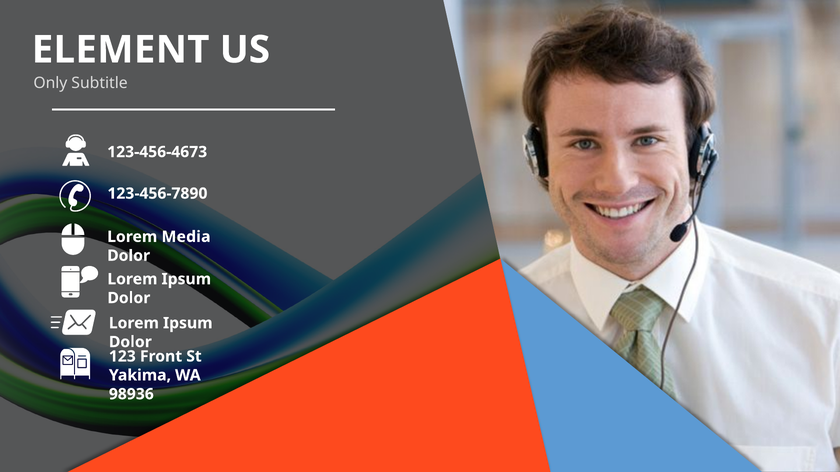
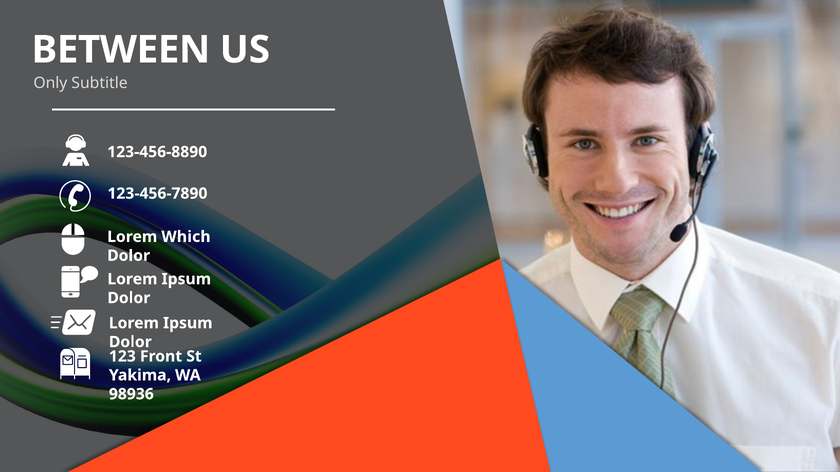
ELEMENT: ELEMENT -> BETWEEN (121, 50)
123-456-4673: 123-456-4673 -> 123-456-8890 (157, 152)
Media: Media -> Which (186, 237)
